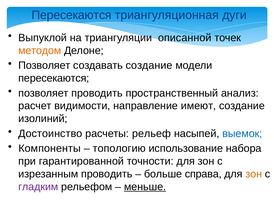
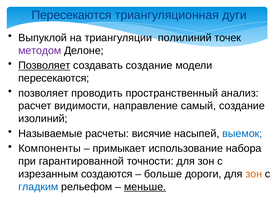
описанной: описанной -> полилиний (185, 38)
методом colour: orange -> purple (40, 51)
Позволяет underline: none -> present (44, 66)
имеют: имеют -> самый (198, 106)
Достоинство: Достоинство -> Называемые (50, 134)
рельеф: рельеф -> висячие (152, 134)
топологию: топологию -> примыкает (119, 149)
изрезанным проводить: проводить -> создаются (107, 174)
справа: справа -> дороги (203, 174)
гладким colour: purple -> blue (38, 187)
